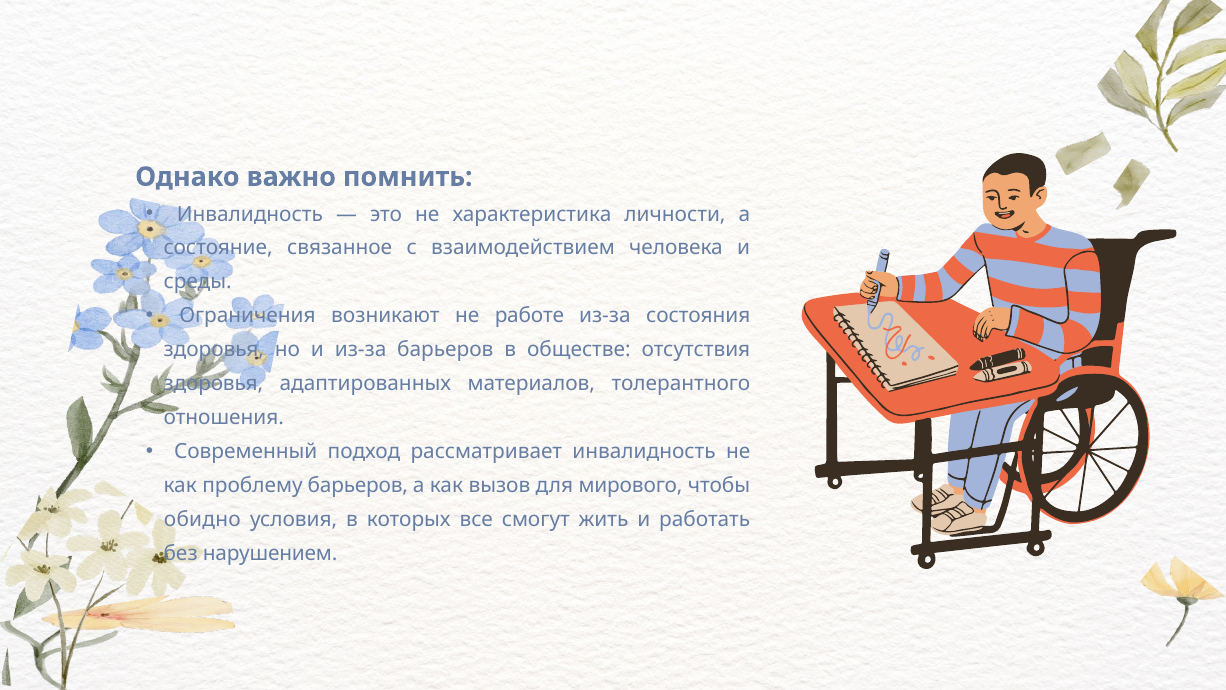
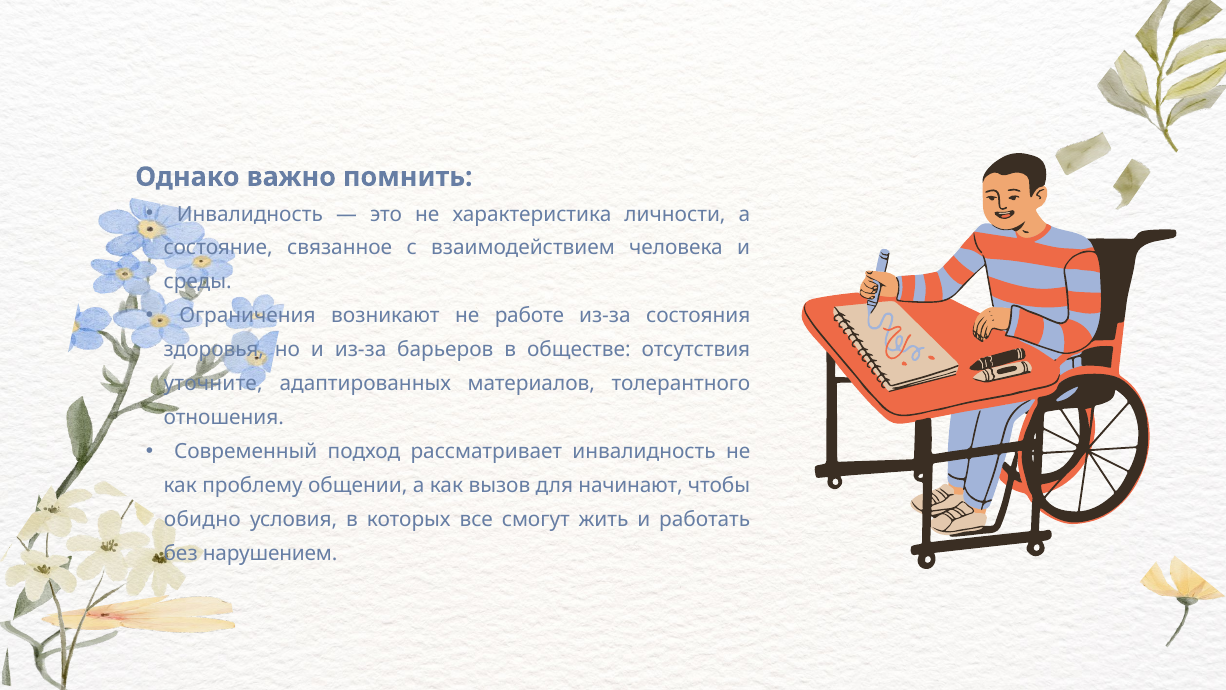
здоровья: здоровья -> уточните (213, 384)
проблему барьеров: барьеров -> общении (358, 485)
мирового: мирового -> начинают (631, 485)
